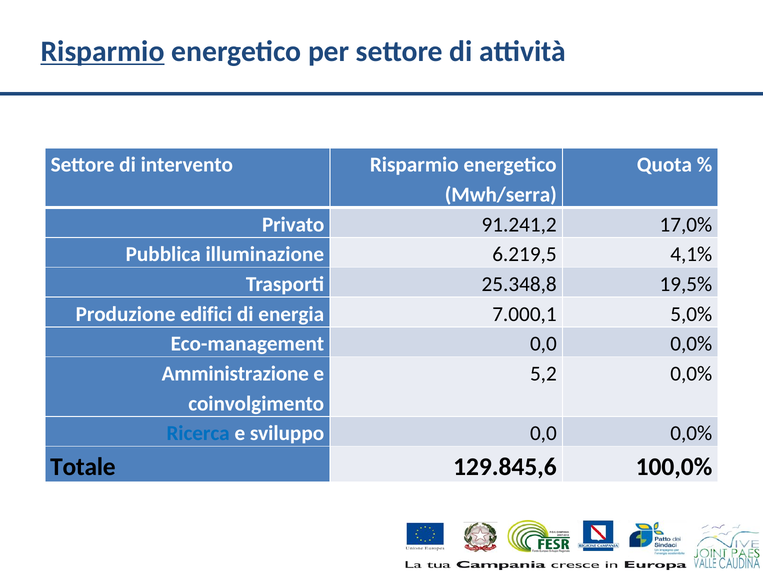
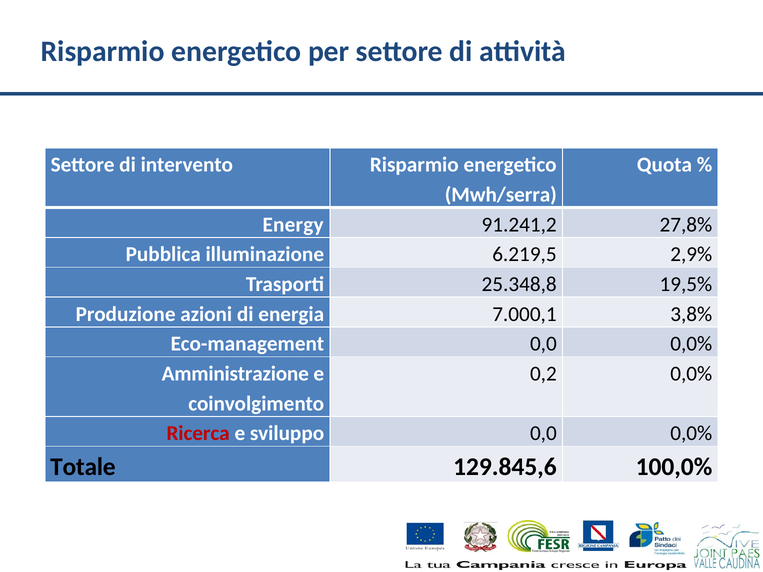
Risparmio underline: present -> none (103, 52)
Privato: Privato -> Energy (293, 225)
17,0%: 17,0% -> 27,8% (686, 225)
4,1%: 4,1% -> 2,9% (691, 255)
edifici: edifici -> azioni (206, 314)
5,0%: 5,0% -> 3,8% (691, 314)
5,2: 5,2 -> 0,2 (543, 374)
Ricerca colour: blue -> red (198, 434)
